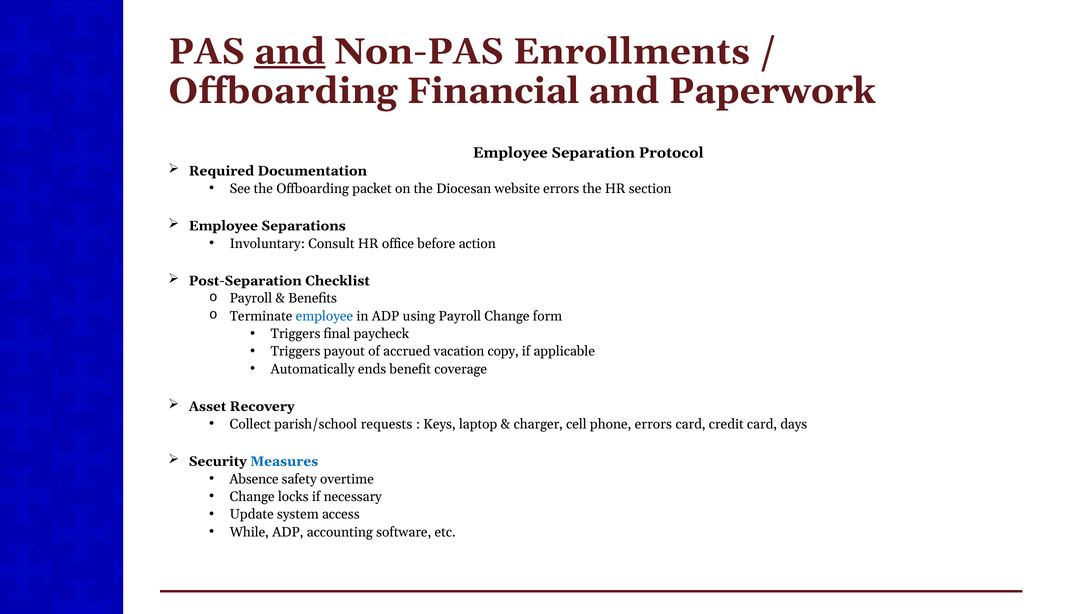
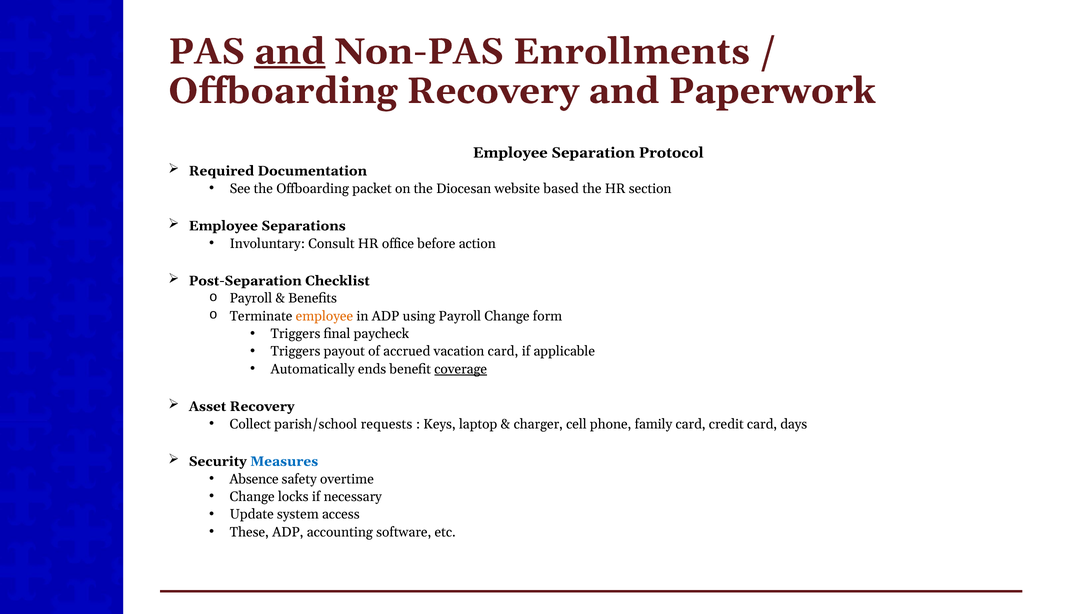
Offboarding Financial: Financial -> Recovery (493, 91)
website errors: errors -> based (561, 188)
employee colour: blue -> orange (324, 316)
vacation copy: copy -> card (503, 351)
coverage underline: none -> present (461, 369)
phone errors: errors -> family (653, 424)
While: While -> These (249, 532)
